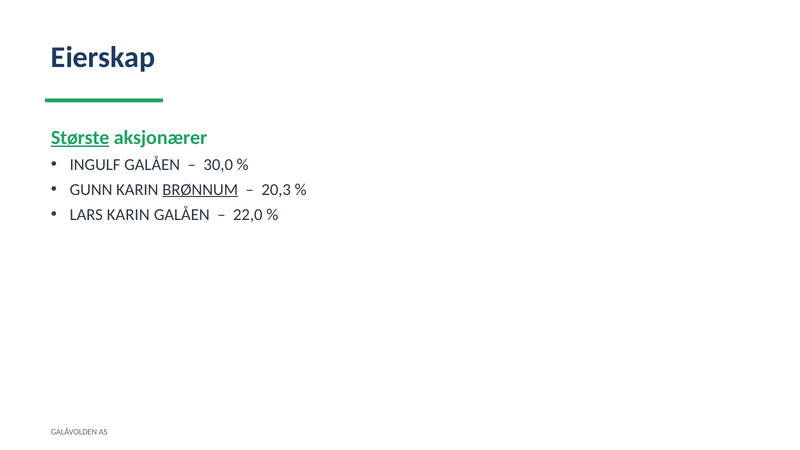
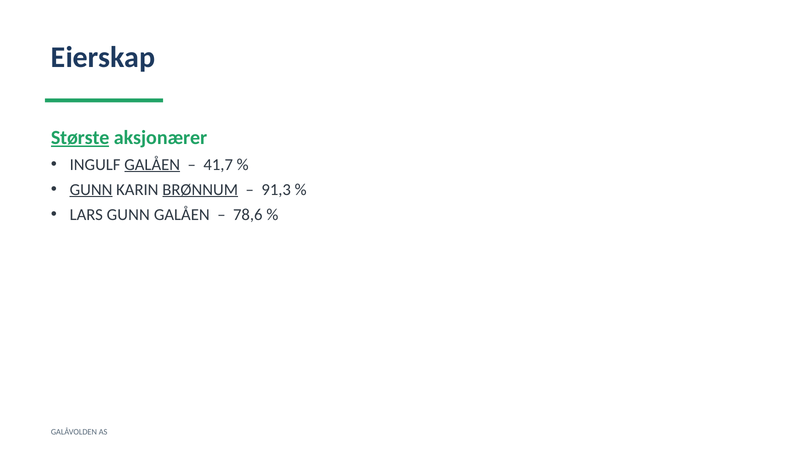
GALÅEN underline: none -> present (152, 165)
30,0: 30,0 -> 41,7 (218, 165)
GUNN underline: none -> present (91, 190)
20,3: 20,3 -> 91,3 (276, 190)
LARS KARIN: KARIN -> GUNN (128, 215)
22,0: 22,0 -> 78,6 (248, 215)
